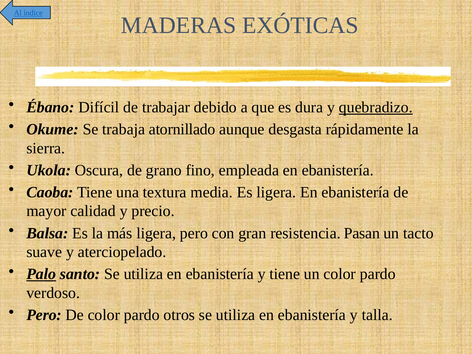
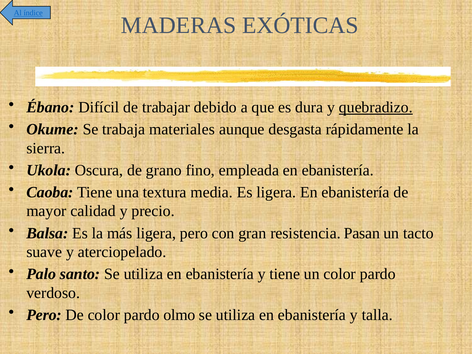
atornillado: atornillado -> materiales (182, 129)
Palo underline: present -> none (41, 274)
otros: otros -> olmo (179, 315)
